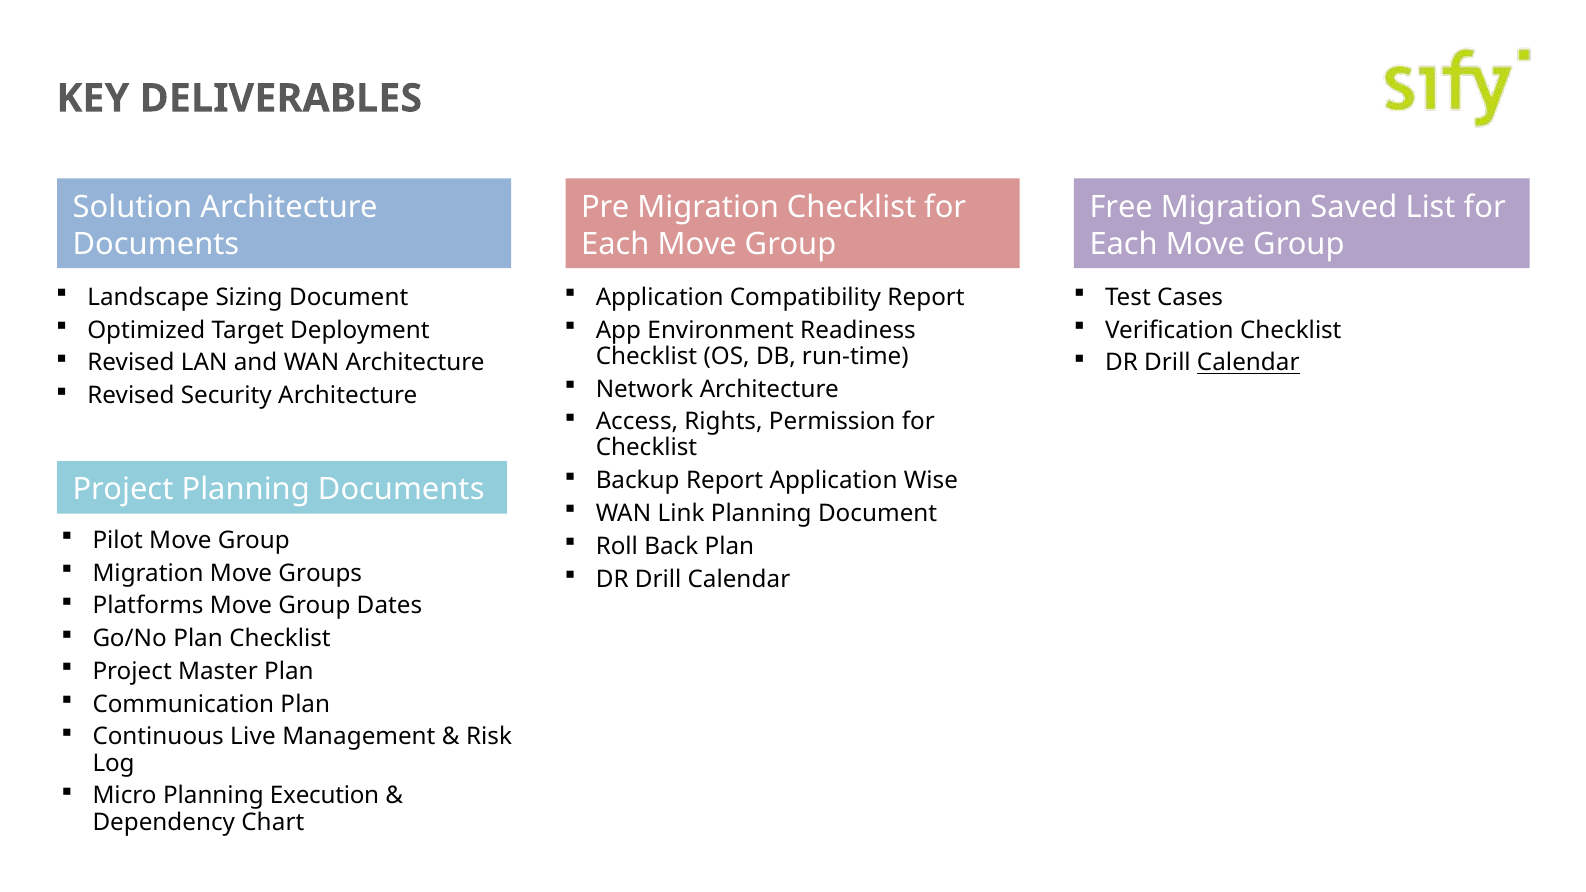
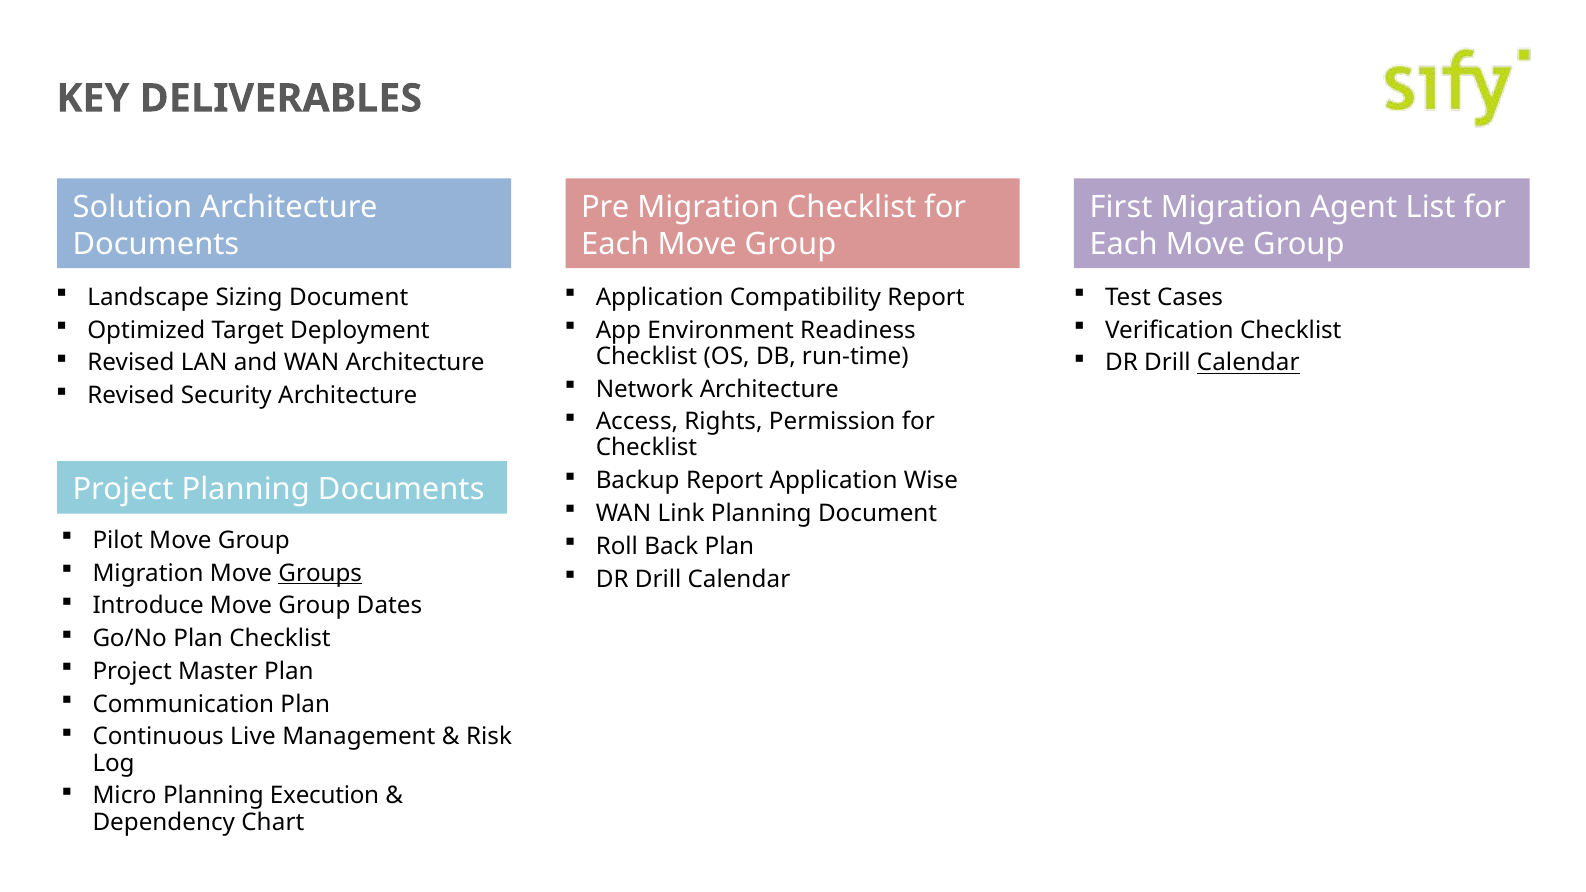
Free: Free -> First (1121, 207)
Saved: Saved -> Agent (1354, 207)
Groups underline: none -> present (320, 573)
Platforms: Platforms -> Introduce (148, 606)
